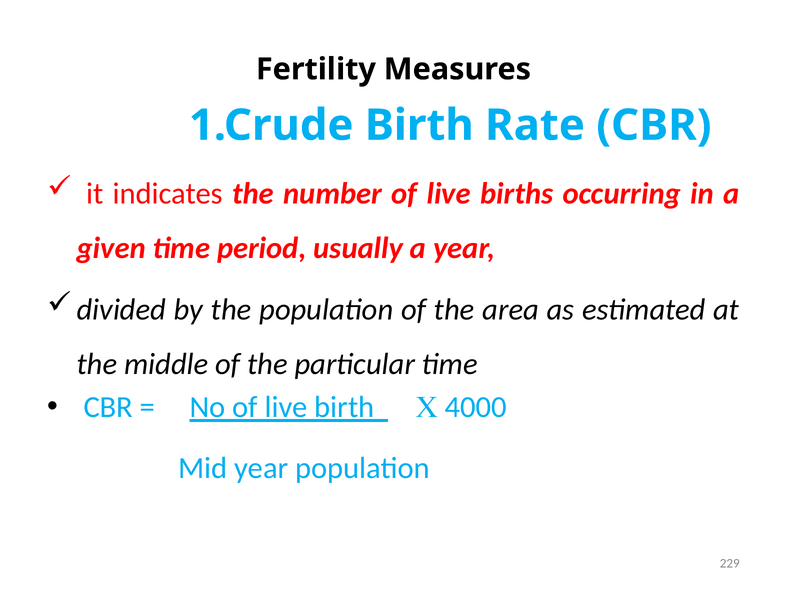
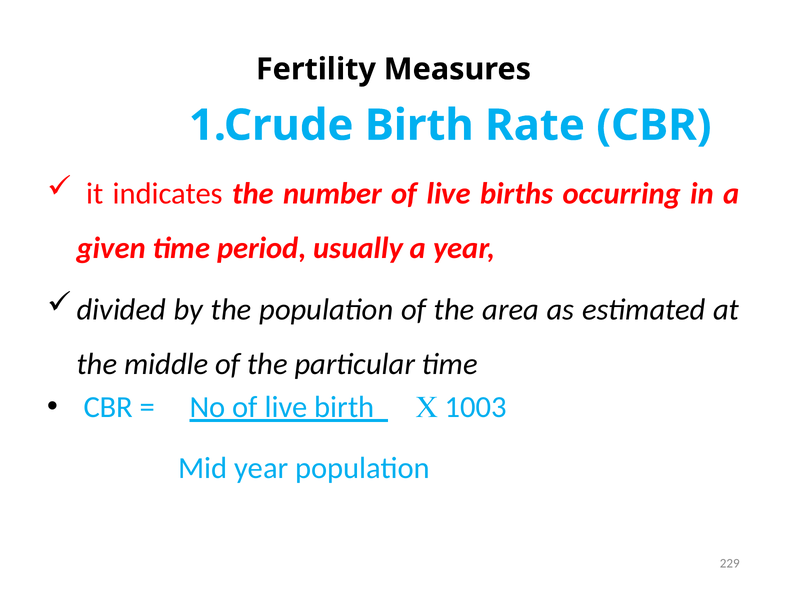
4000: 4000 -> 1003 (476, 407)
